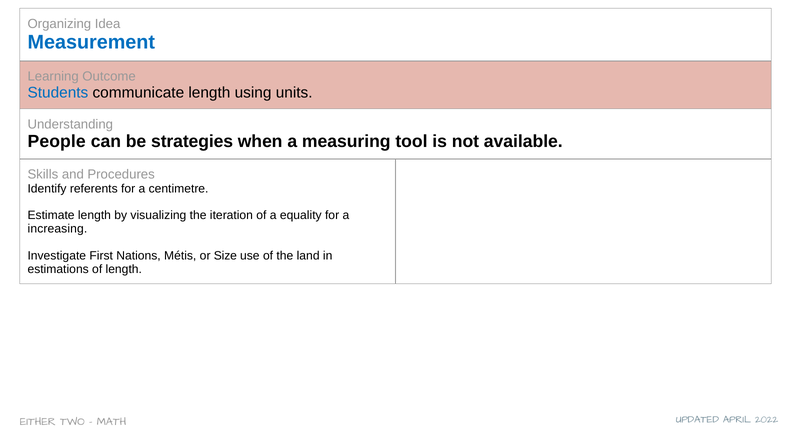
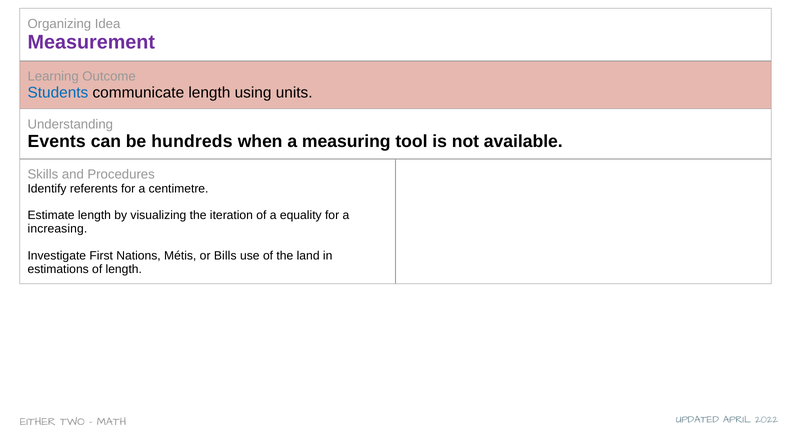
Measurement colour: blue -> purple (91, 42)
People: People -> Events (57, 142)
strategies: strategies -> hundreds (192, 142)
Size: Size -> Bills (225, 256)
